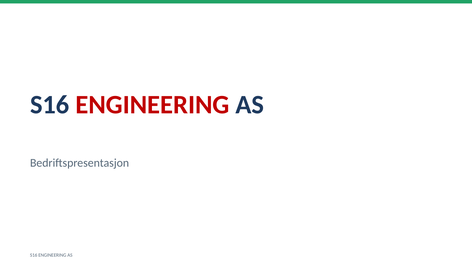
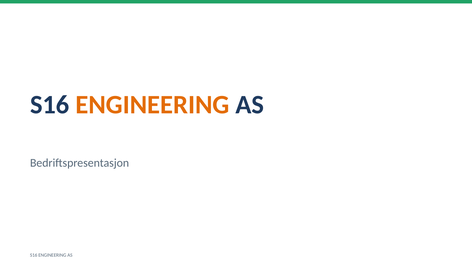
ENGINEERING colour: red -> orange (152, 105)
